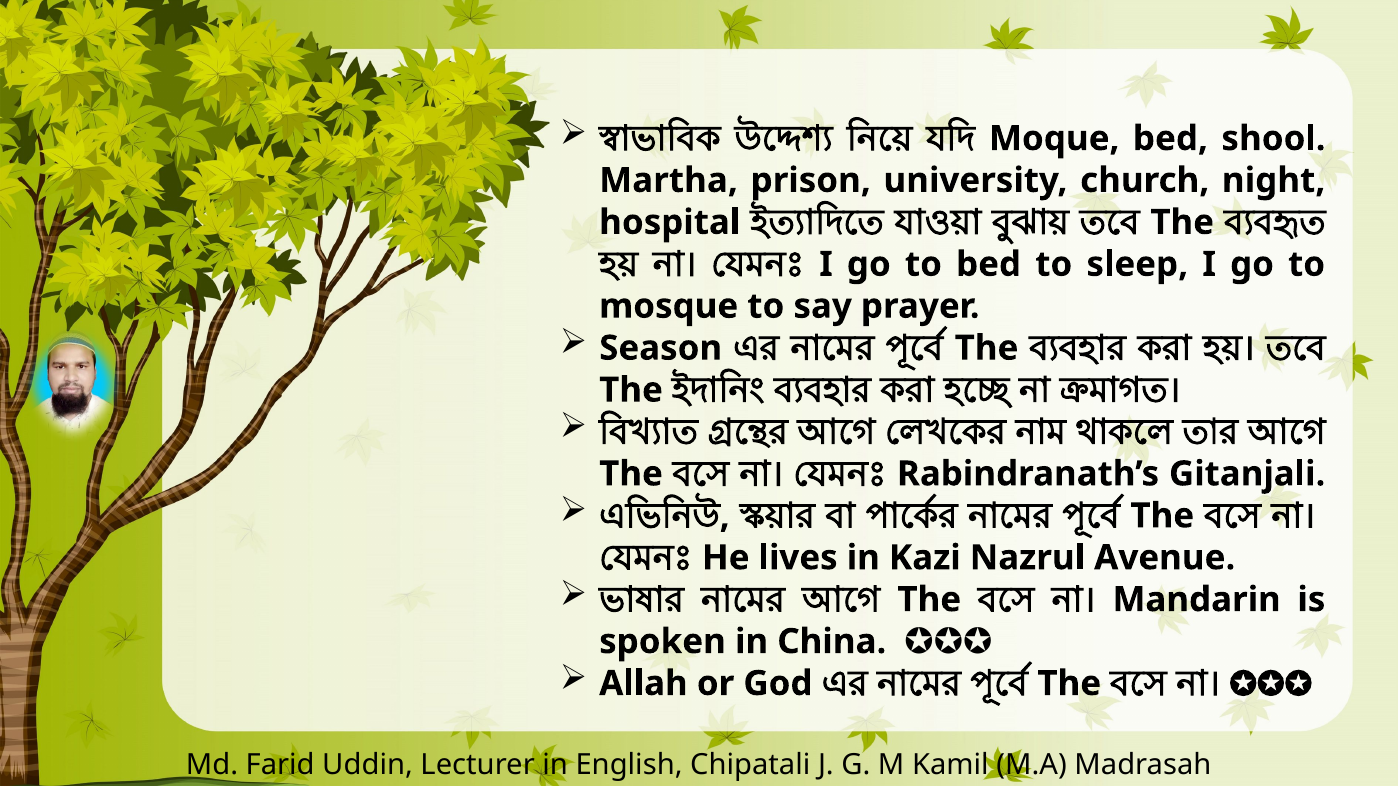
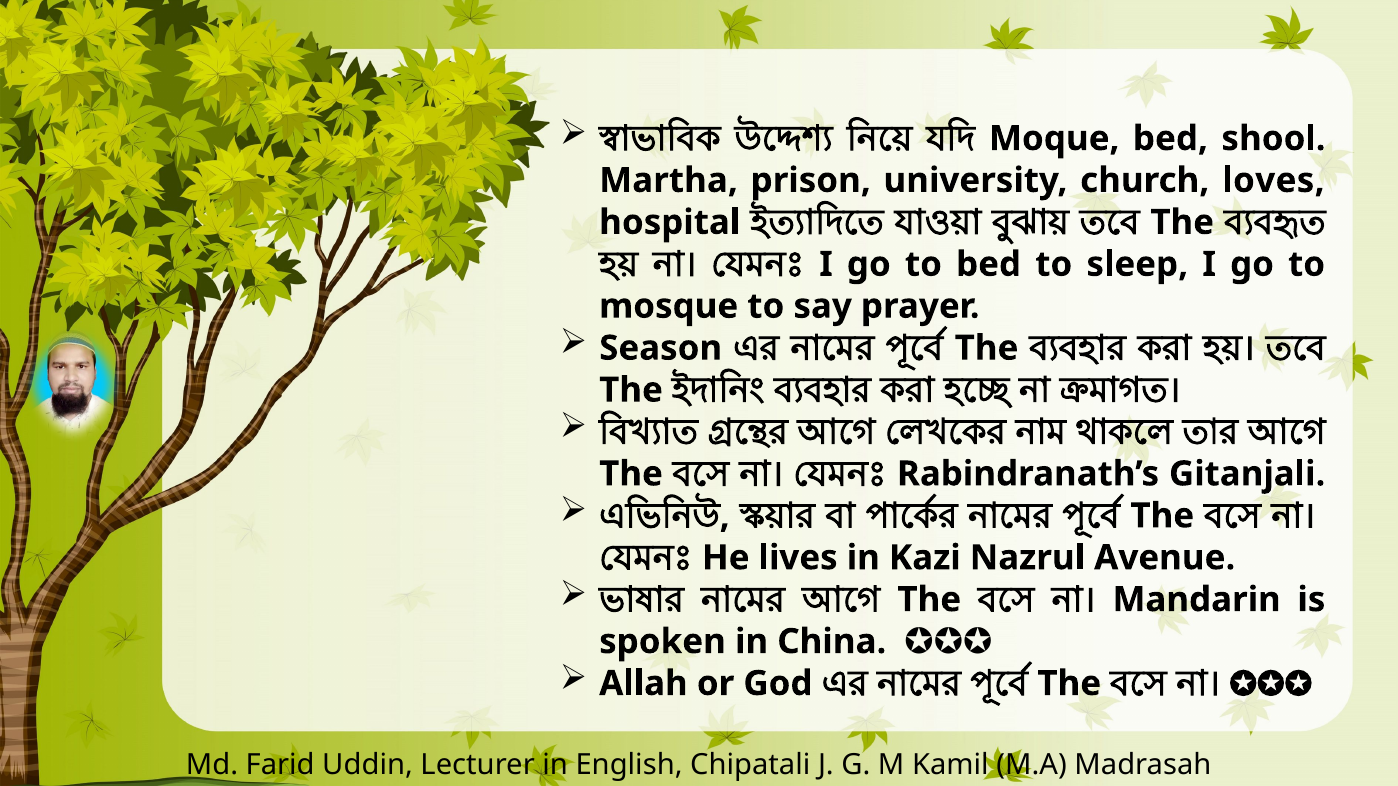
night: night -> loves (1273, 181)
